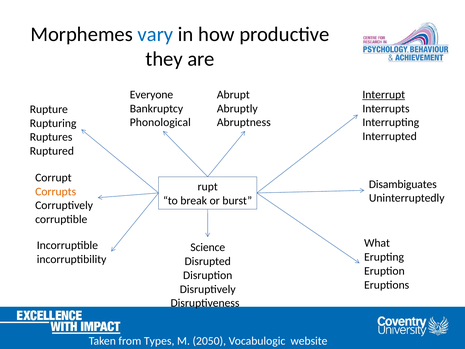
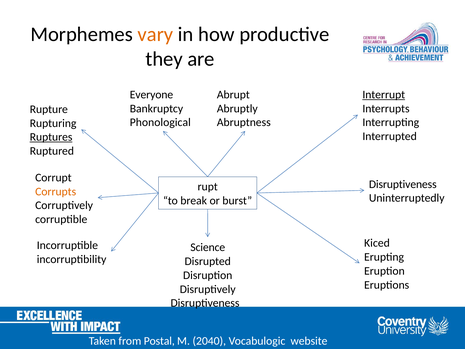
vary colour: blue -> orange (155, 34)
Ruptures underline: none -> present (51, 137)
Disambiguates: Disambiguates -> Disruptiveness (403, 184)
What: What -> Kiced (377, 243)
Types: Types -> Postal (159, 341)
2050: 2050 -> 2040 (209, 341)
